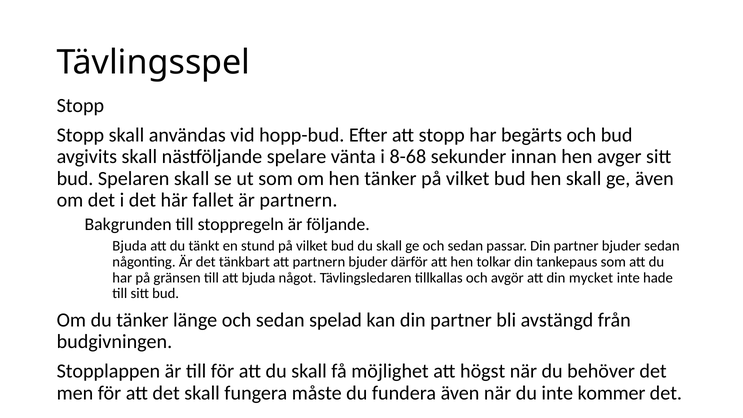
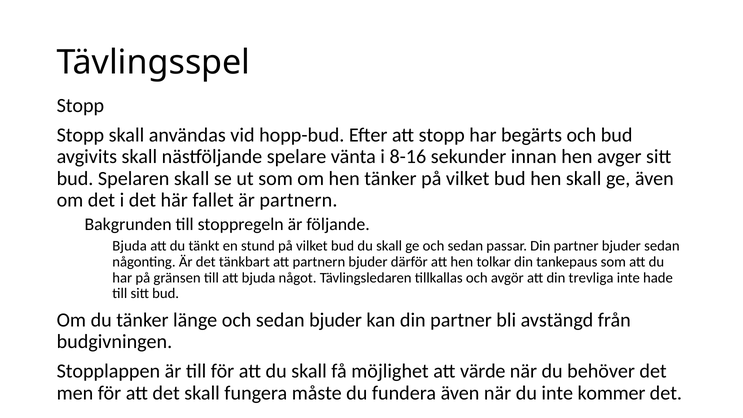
8-68: 8-68 -> 8-16 (408, 157)
mycket: mycket -> trevliga (591, 278)
sedan spelad: spelad -> bjuder (336, 320)
högst: högst -> värde (483, 371)
